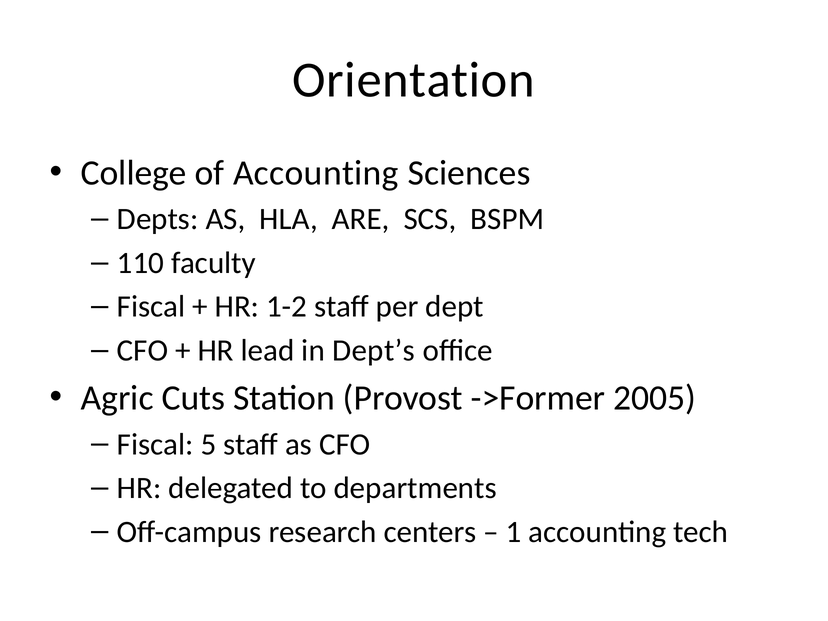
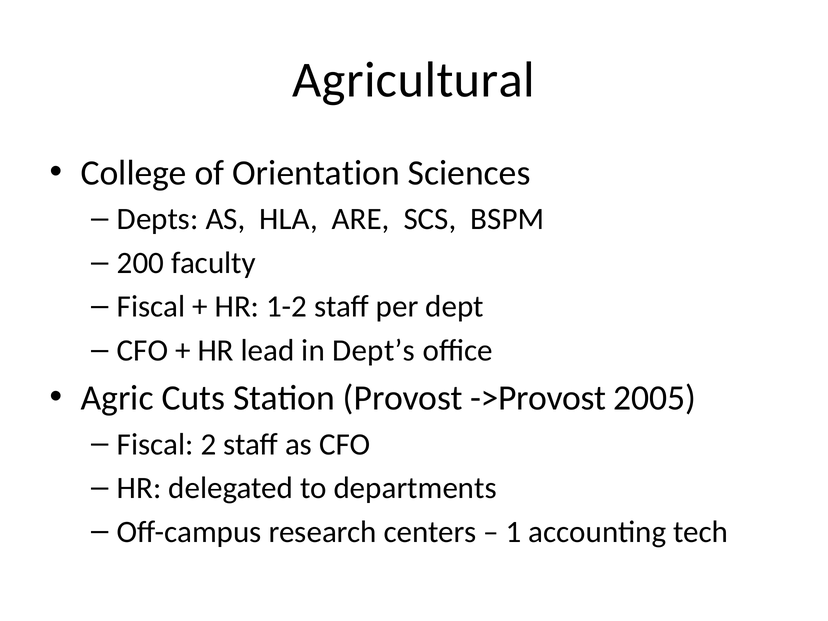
Orientation: Orientation -> Agricultural (414, 80)
of Accounting: Accounting -> Orientation (316, 173)
110: 110 -> 200 (141, 263)
->Former: ->Former -> ->Provost (538, 398)
5: 5 -> 2 (208, 444)
